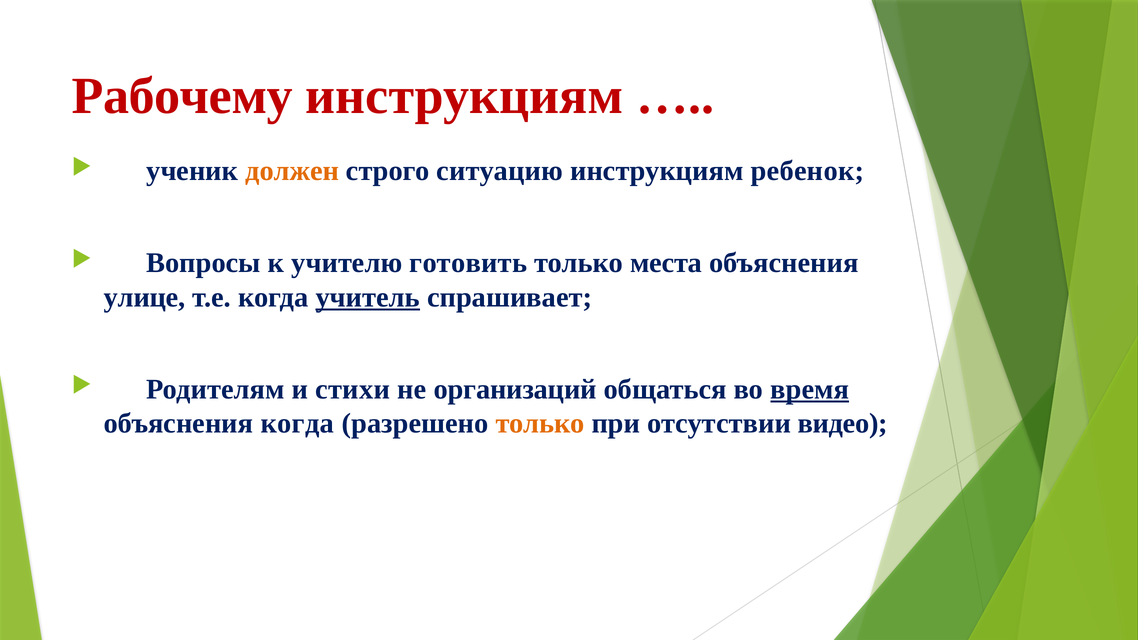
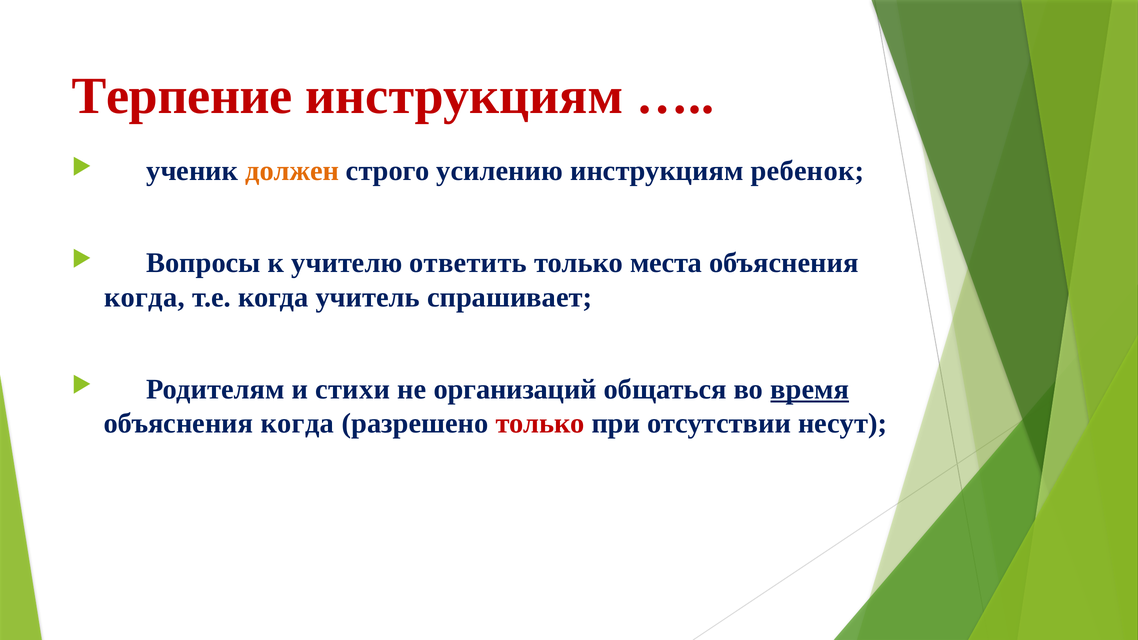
Рабочему: Рабочему -> Терпение (182, 96)
ситуацию: ситуацию -> усилению (500, 171)
готовить: готовить -> ответить (468, 263)
улице: улице -> когда (144, 297)
учитель underline: present -> none (368, 297)
только colour: orange -> red (540, 423)
видео: видео -> несут (843, 423)
